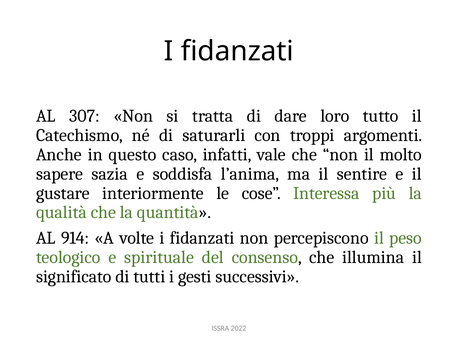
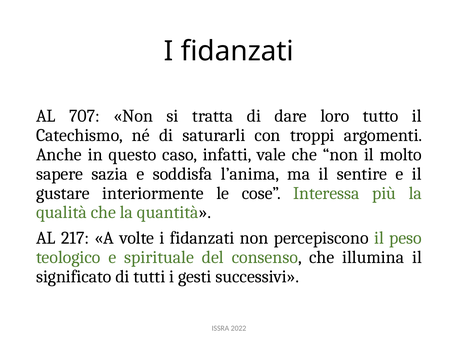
307: 307 -> 707 (85, 116)
914: 914 -> 217 (75, 238)
